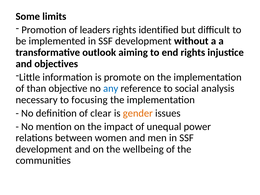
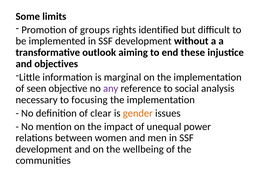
leaders: leaders -> groups (95, 30)
end rights: rights -> these (193, 52)
promote: promote -> marginal (123, 77)
than: than -> seen (36, 88)
any colour: blue -> purple (111, 88)
